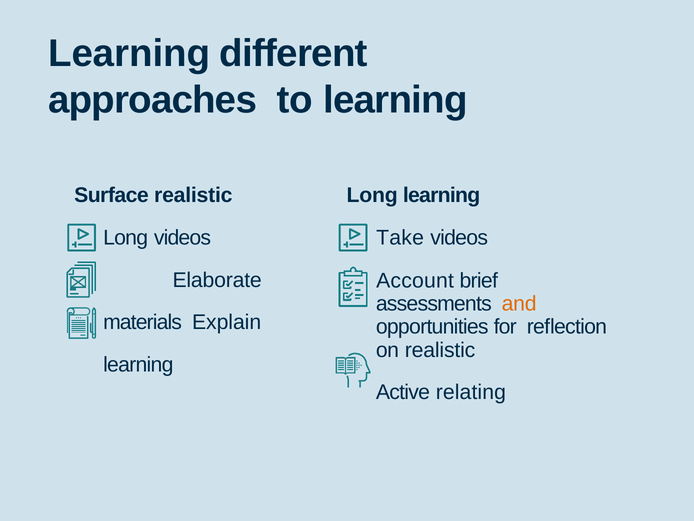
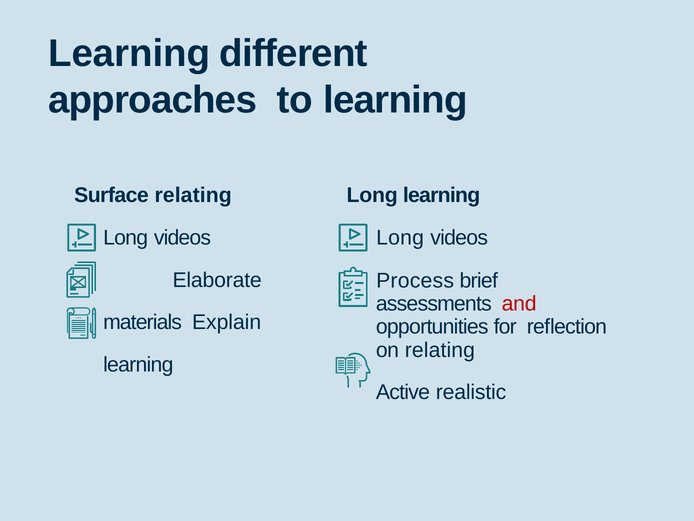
Surface realistic: realistic -> relating (193, 195)
Take: Take -> Long (400, 238)
Account: Account -> Process (415, 280)
and colour: orange -> red (519, 303)
on realistic: realistic -> relating (440, 350)
relating: relating -> realistic (471, 392)
